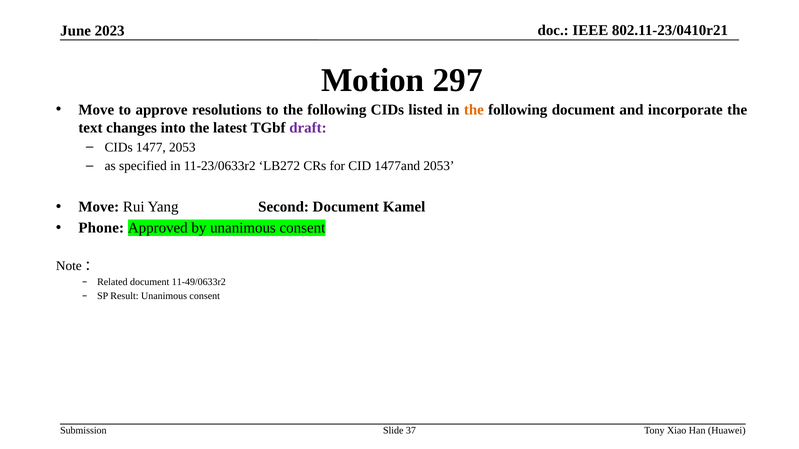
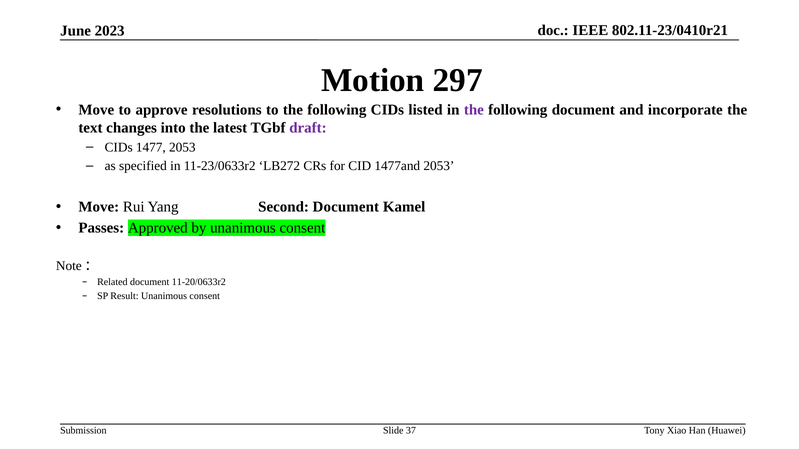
the colour: orange -> purple (474, 110)
Phone: Phone -> Passes (101, 228)
11-49/0633r2: 11-49/0633r2 -> 11-20/0633r2 (199, 282)
